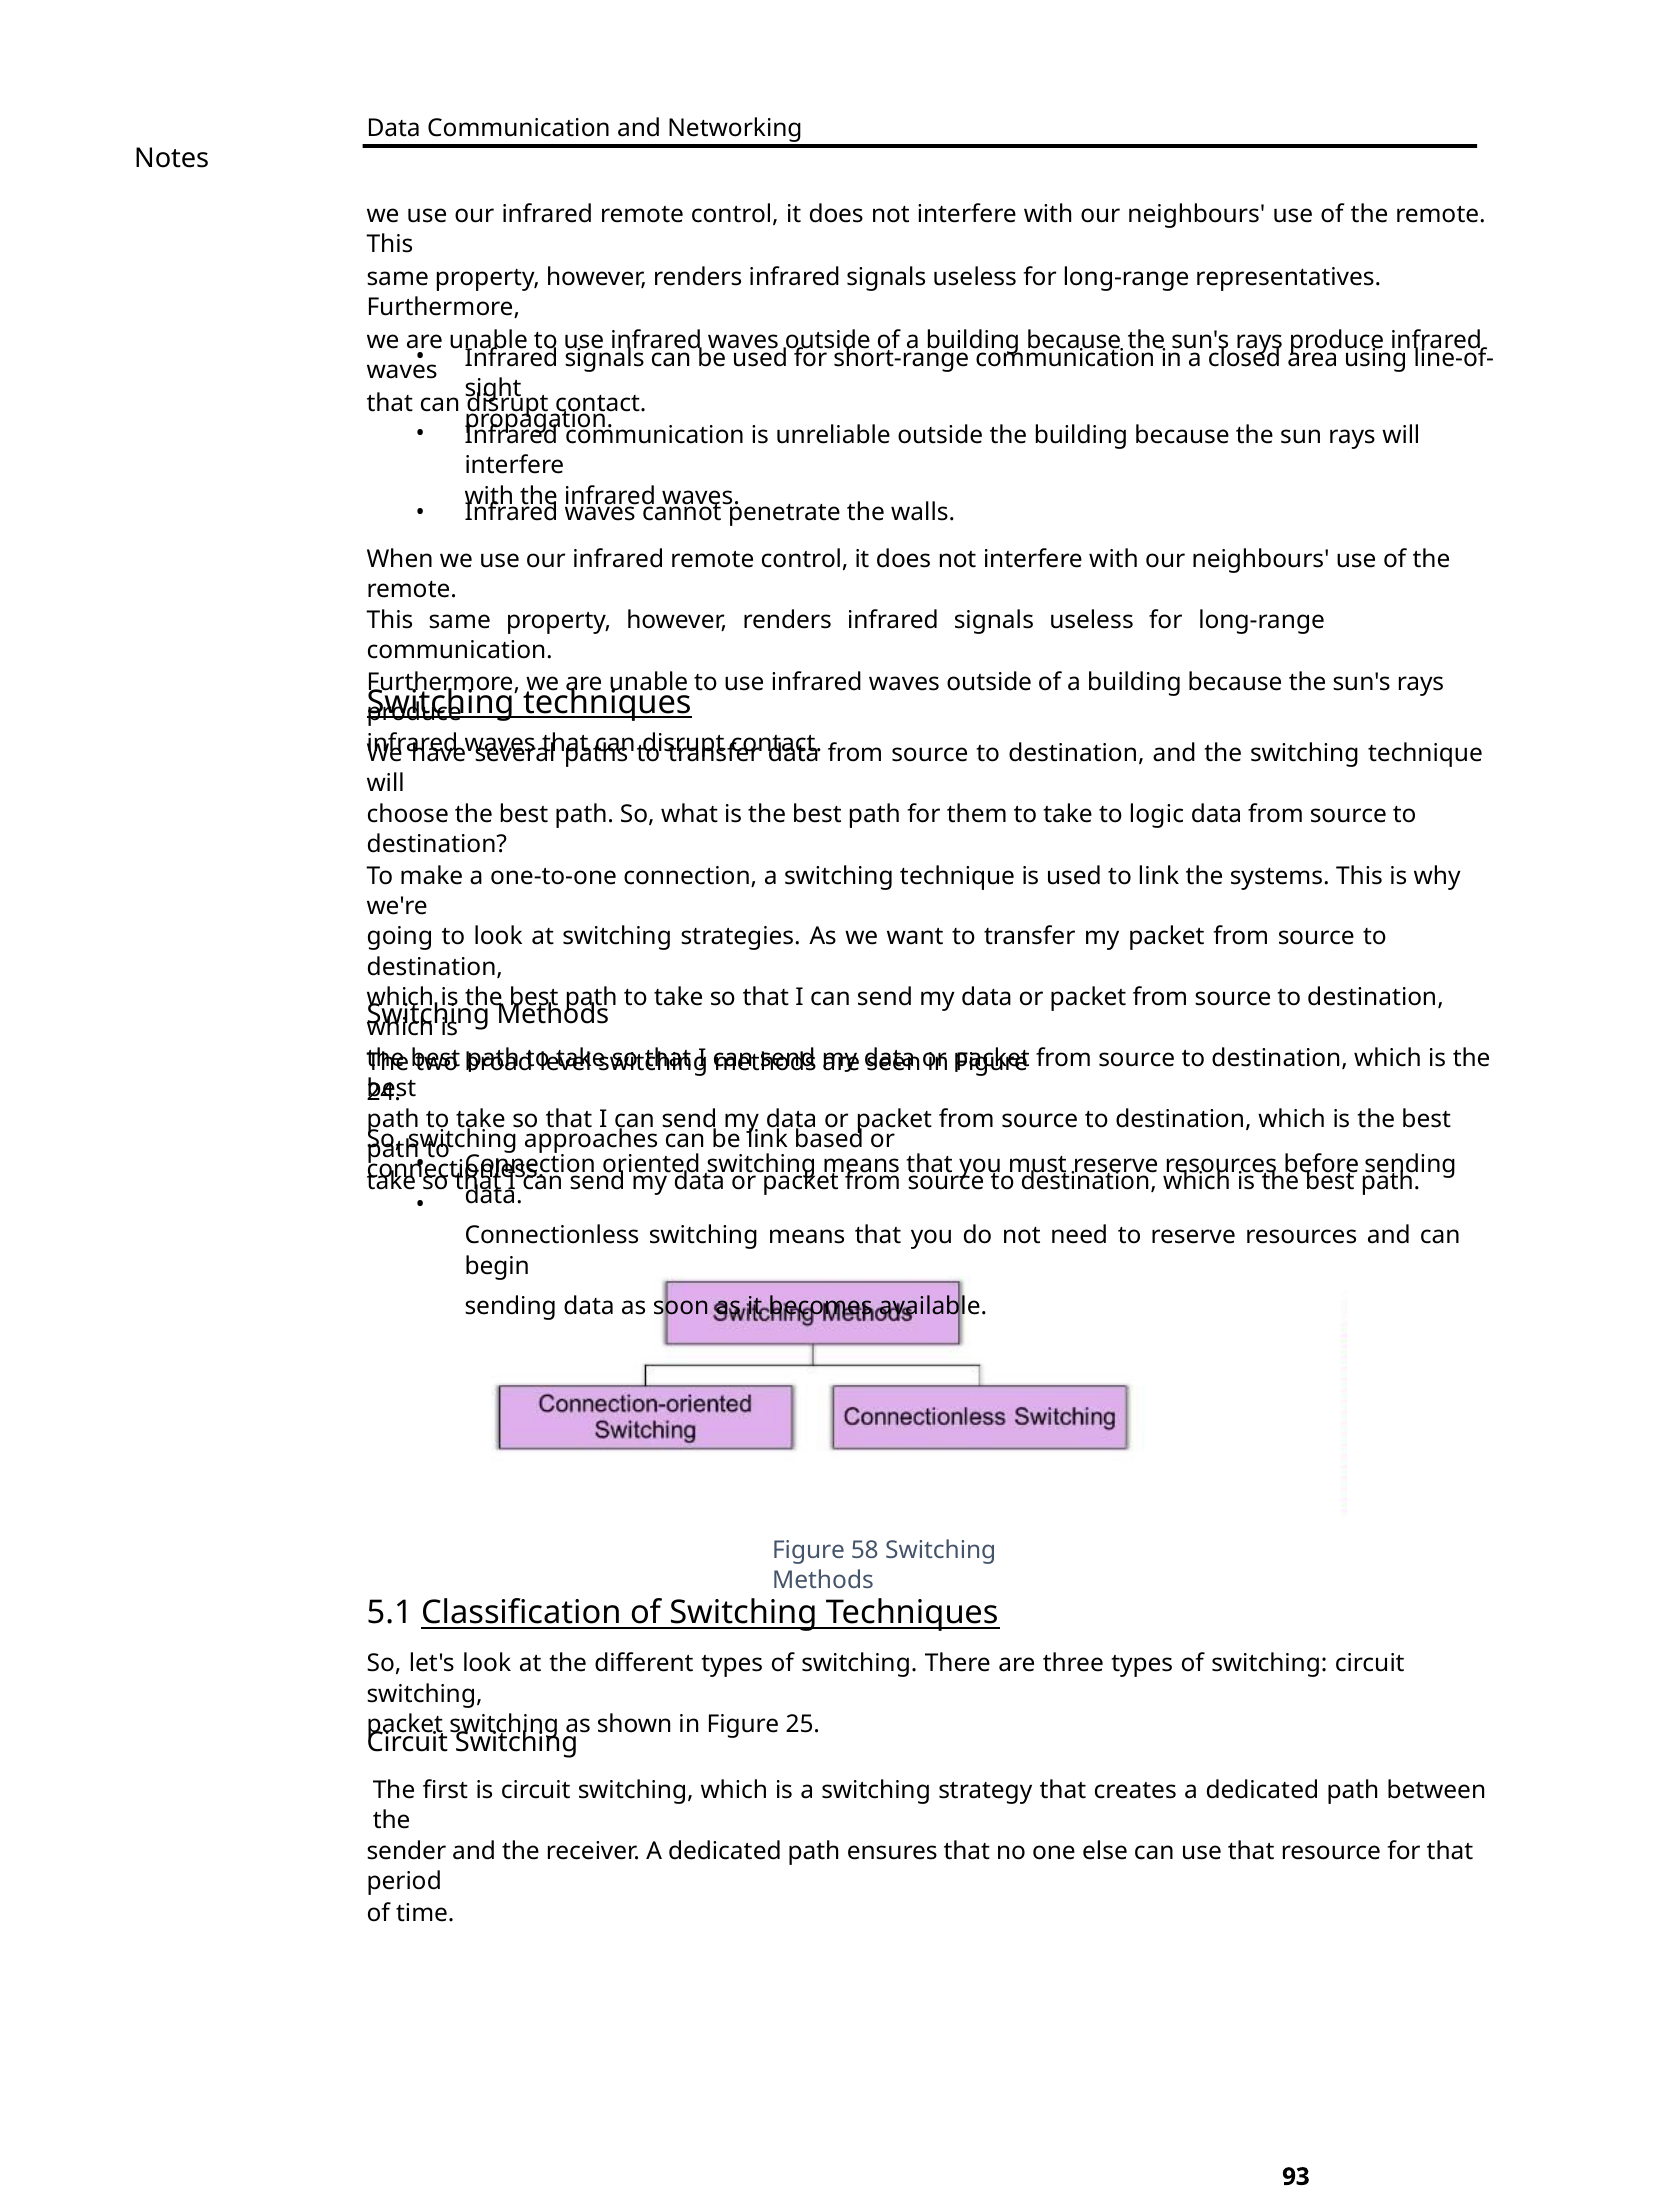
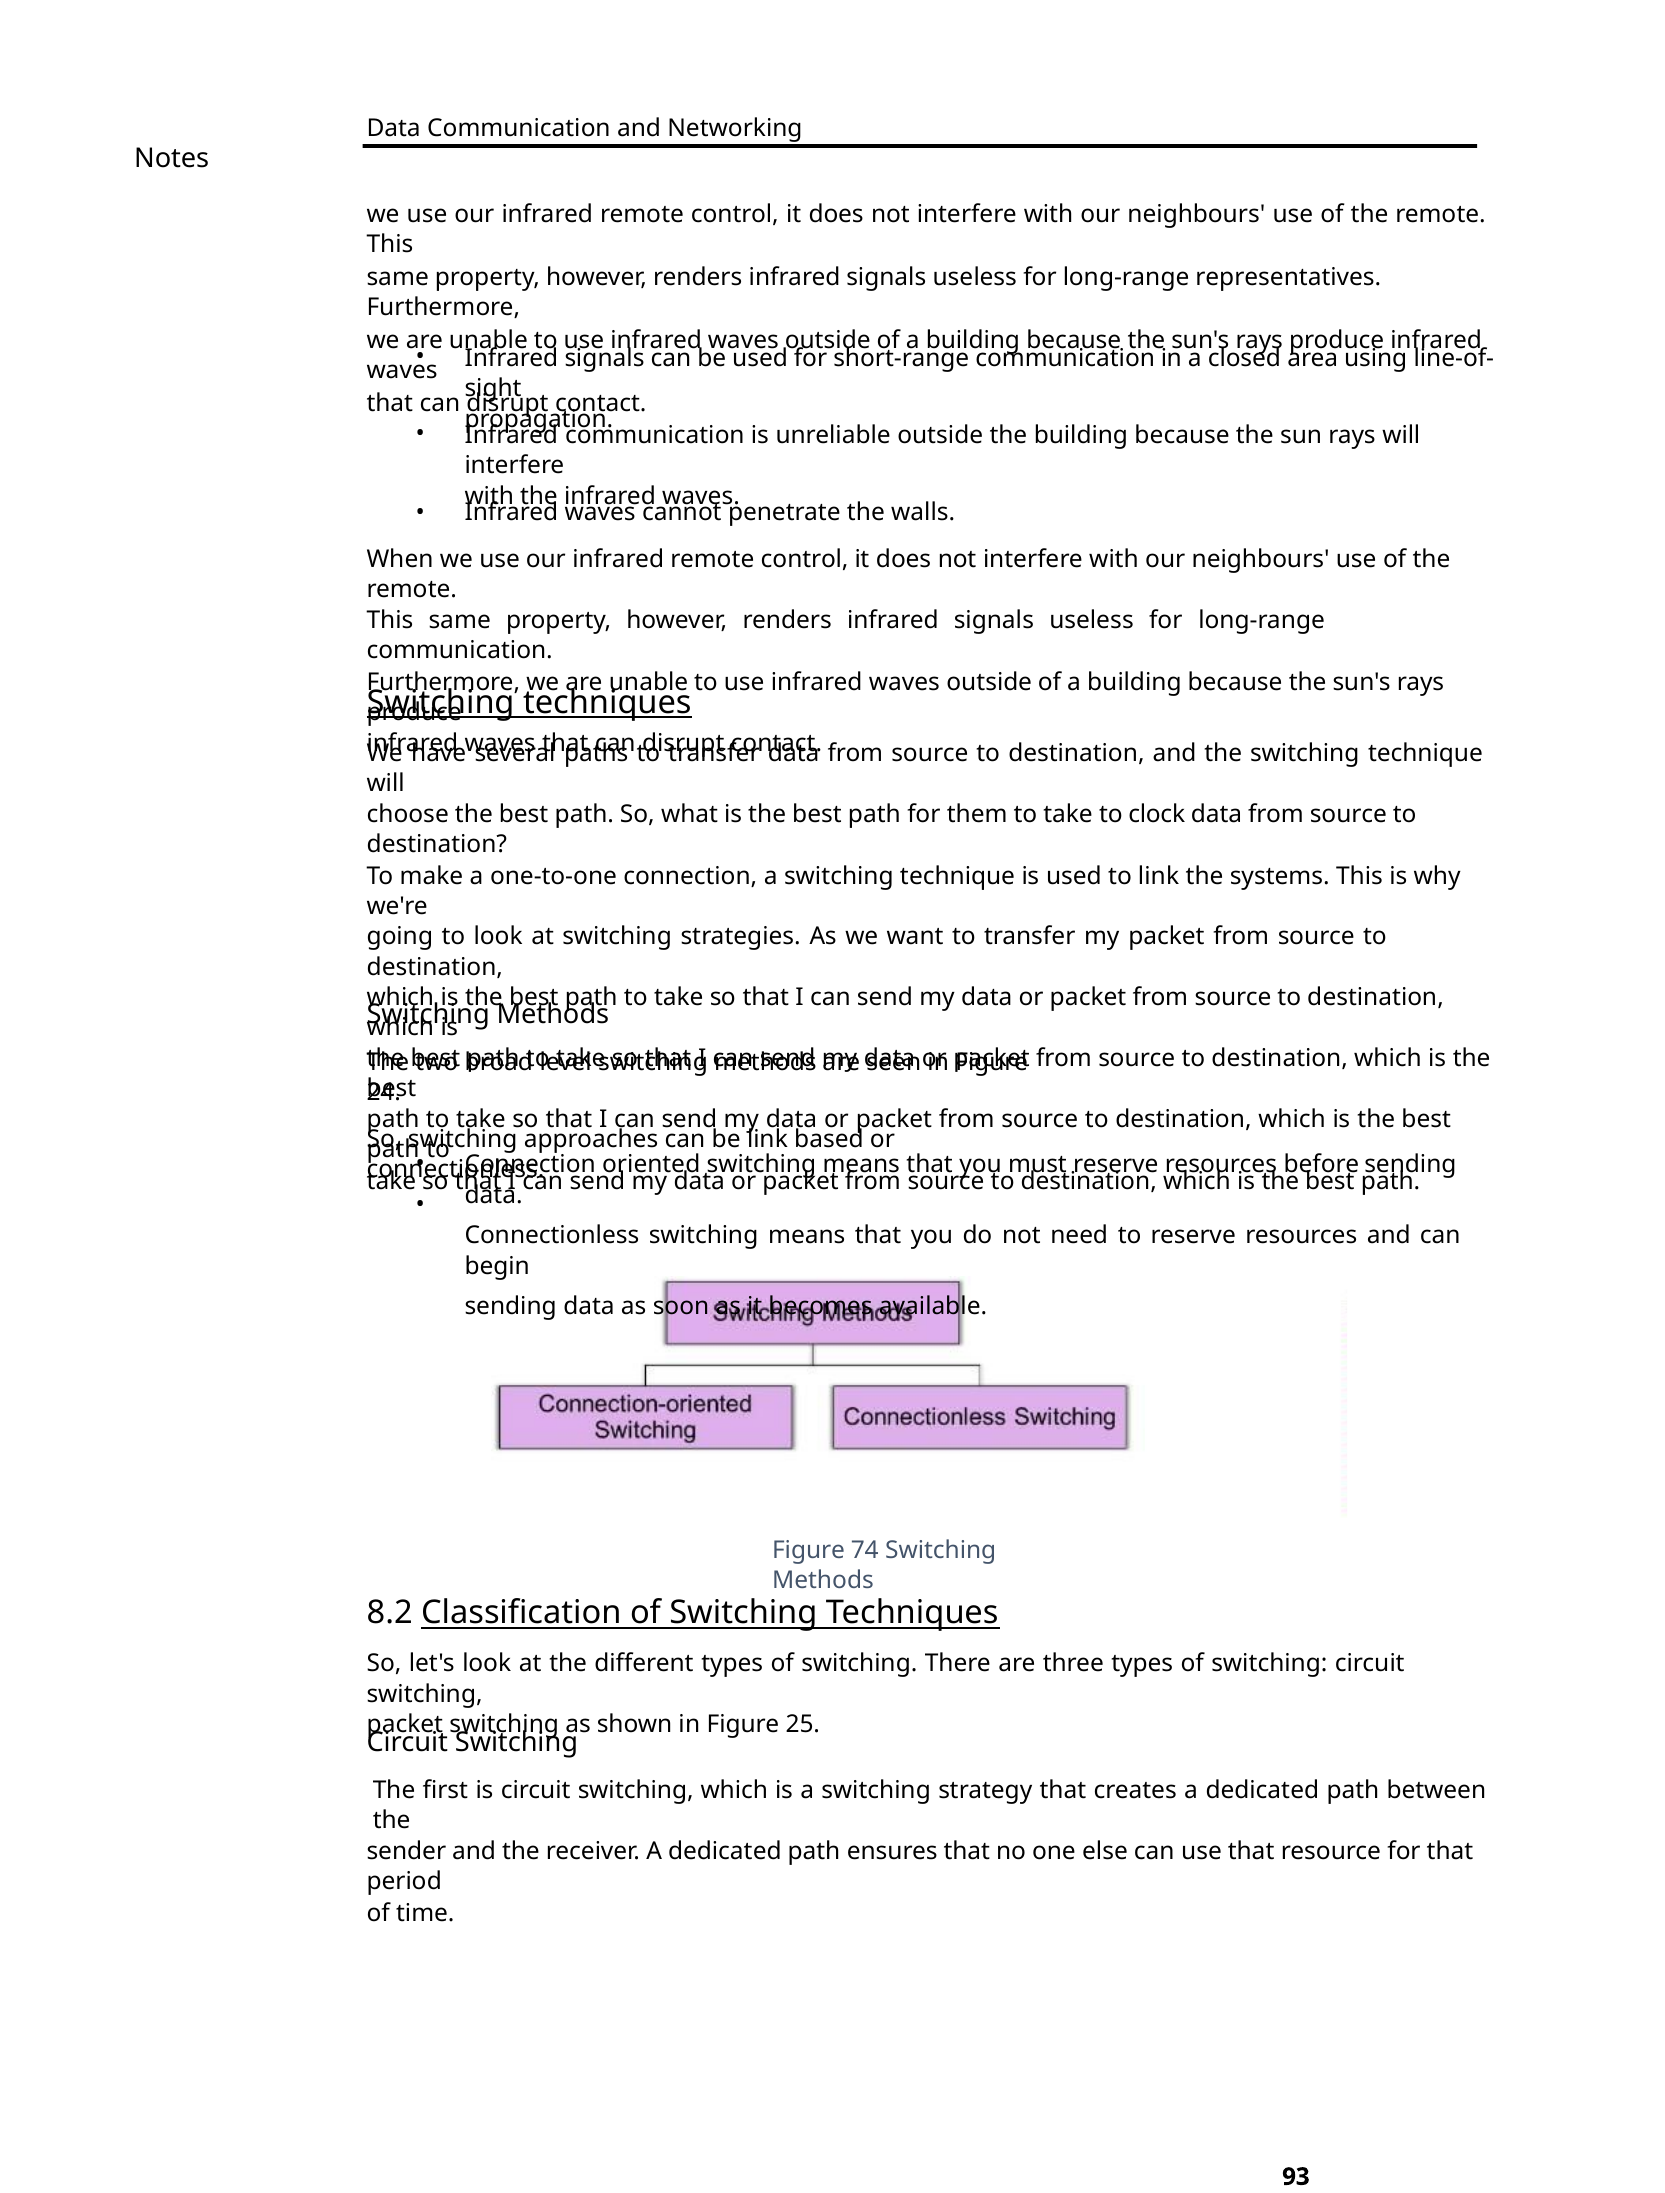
logic: logic -> clock (1157, 814)
58: 58 -> 74 (865, 1551)
5.1: 5.1 -> 8.2 (390, 1613)
